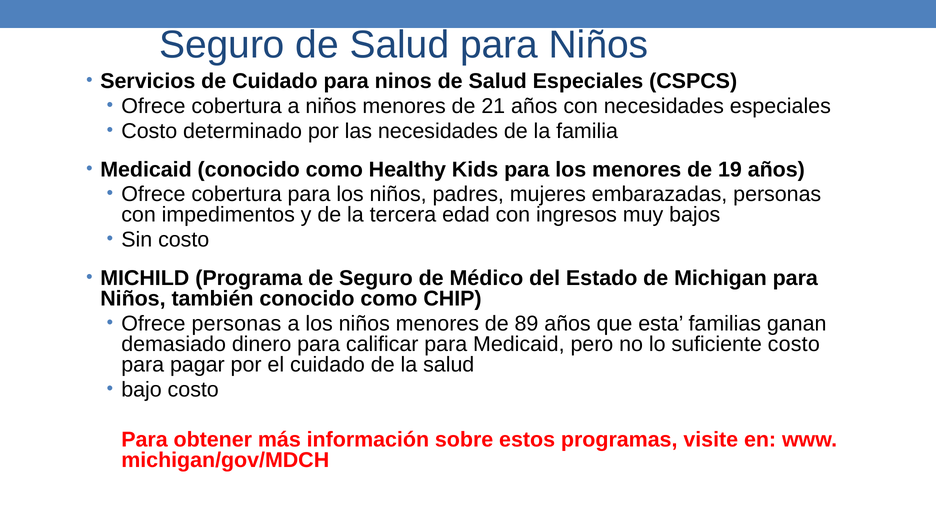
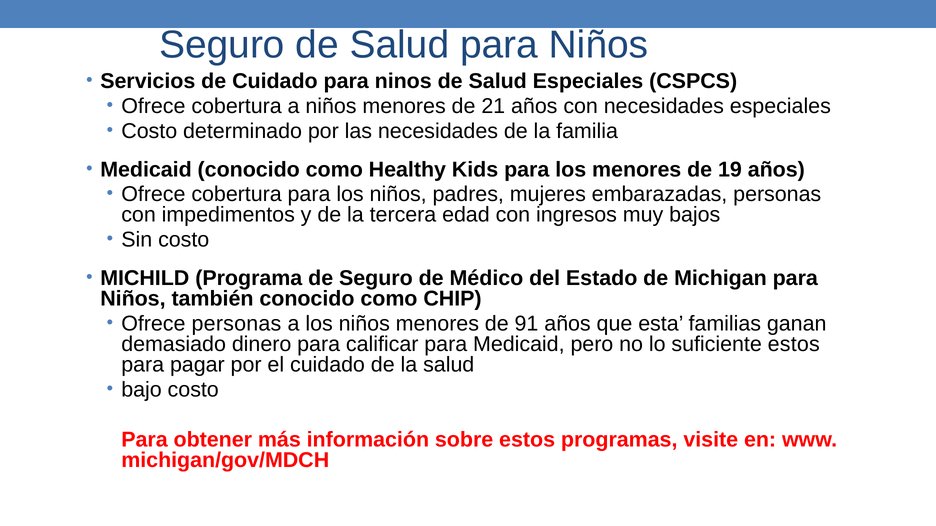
89: 89 -> 91 (526, 324)
suficiente costo: costo -> estos (794, 345)
